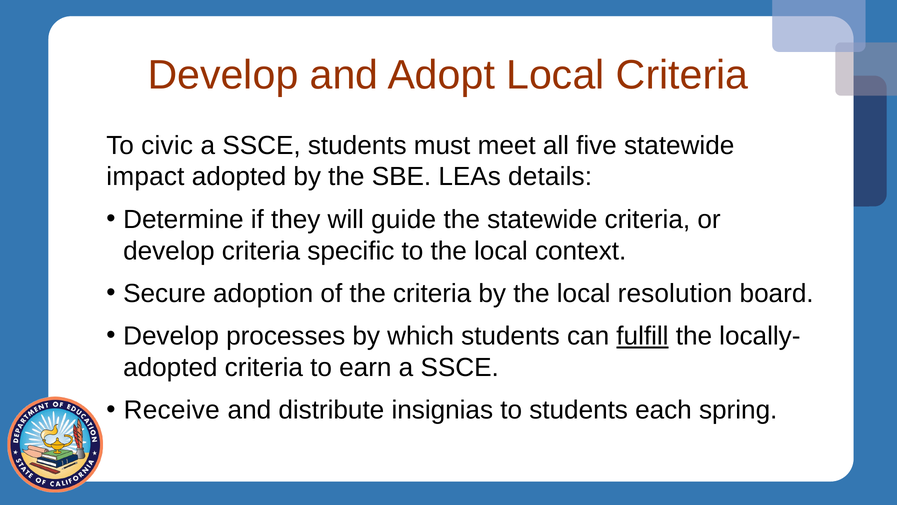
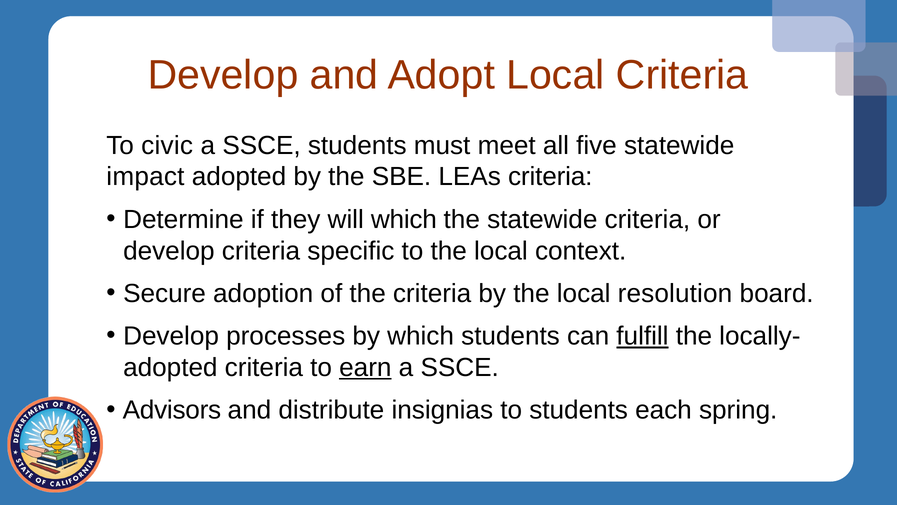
LEAs details: details -> criteria (550, 177)
will guide: guide -> which (404, 219)
earn underline: none -> present (365, 367)
Receive: Receive -> Advisors (172, 410)
